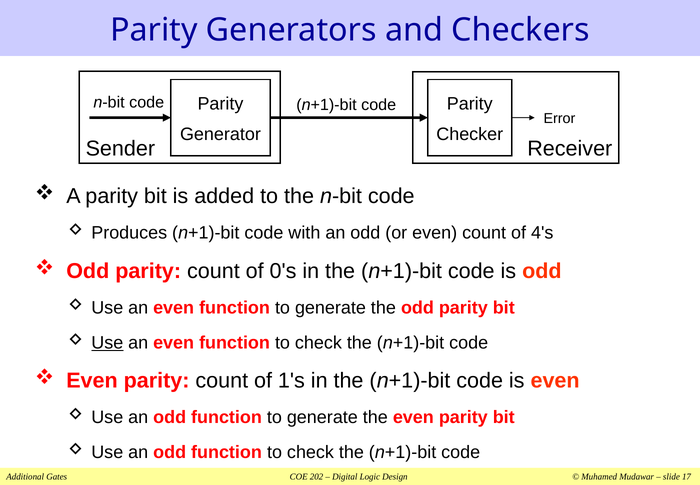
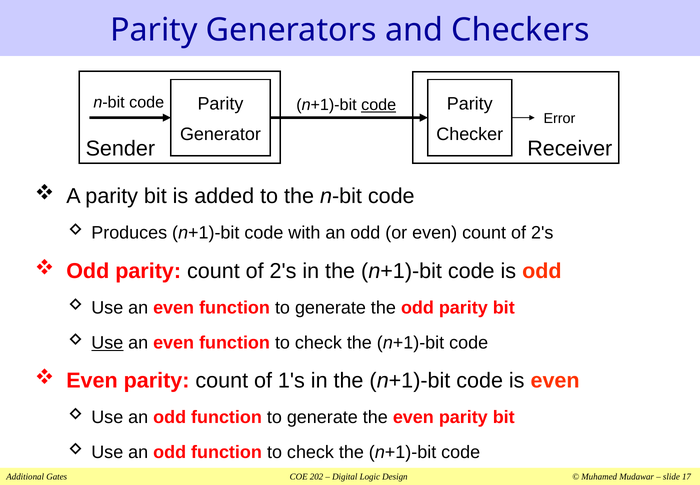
code underline: none -> present (379, 105)
even count of 4's: 4's -> 2's (542, 233)
parity count of 0's: 0's -> 2's (283, 271)
